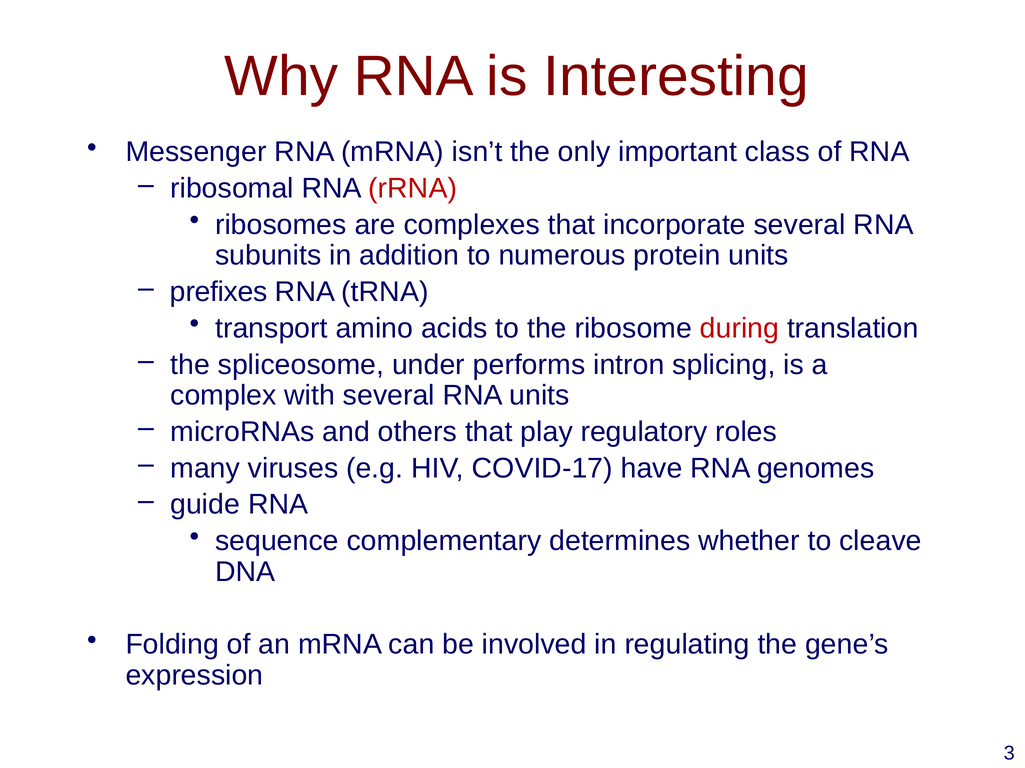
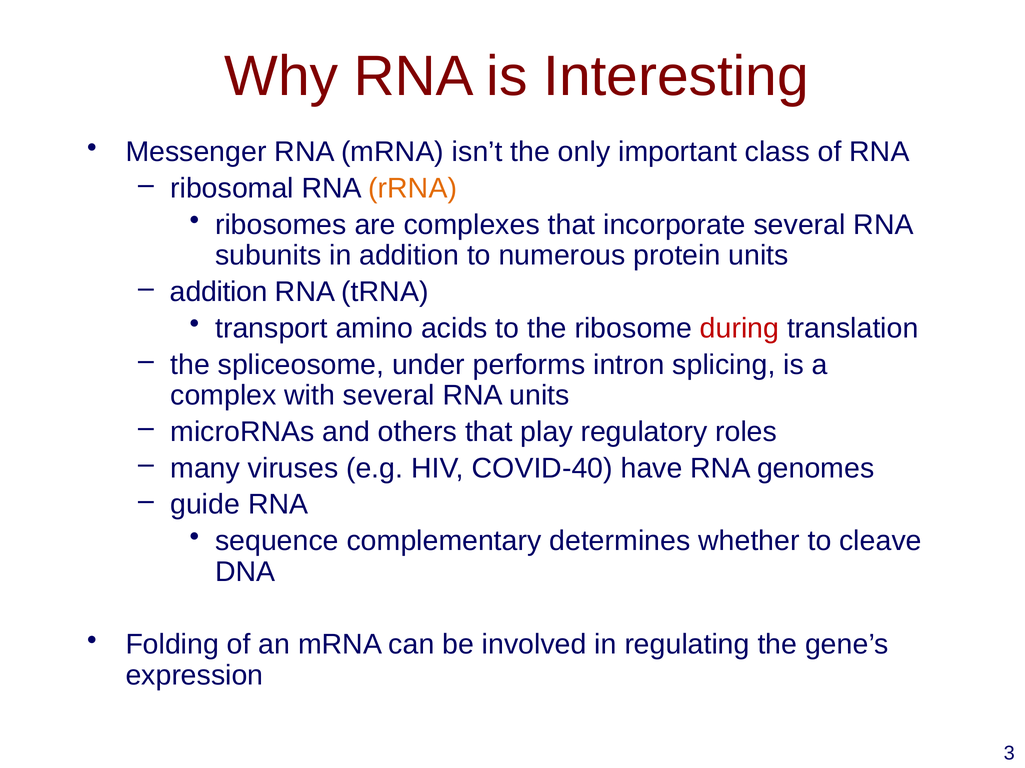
rRNA colour: red -> orange (413, 188)
prefixes: prefixes -> addition (219, 292)
COVID-17: COVID-17 -> COVID-40 (542, 469)
